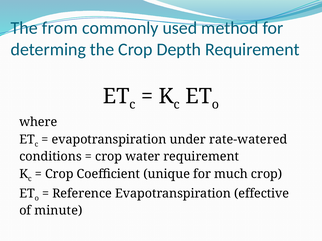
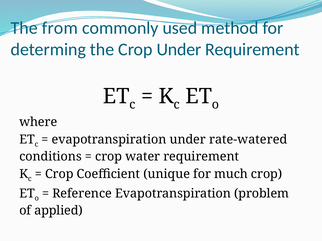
Crop Depth: Depth -> Under (179, 50)
effective: effective -> problem (262, 194)
minute: minute -> applied (59, 211)
